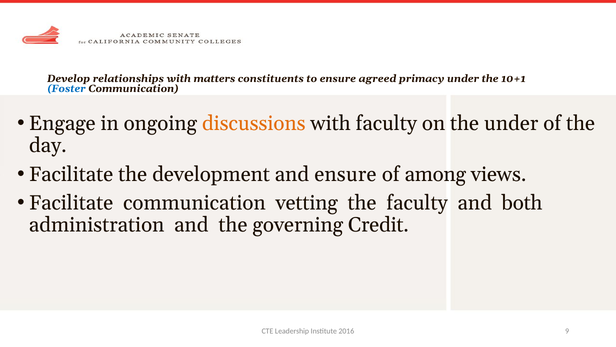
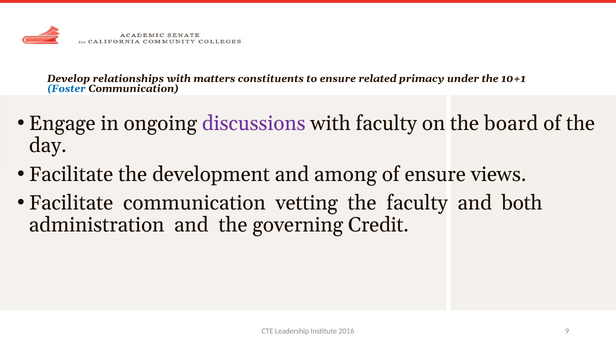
agreed: agreed -> related (378, 78)
discussions colour: orange -> purple (254, 123)
the under: under -> board (511, 123)
and ensure: ensure -> among (345, 174)
of among: among -> ensure (435, 174)
